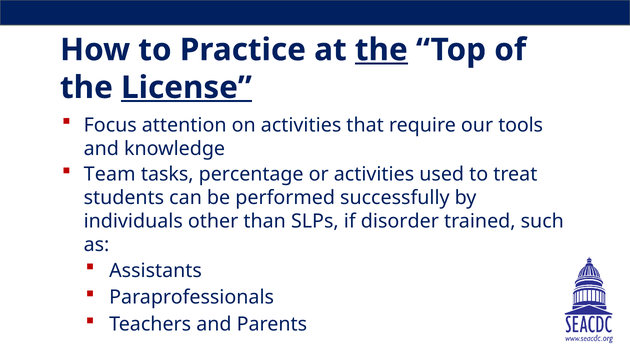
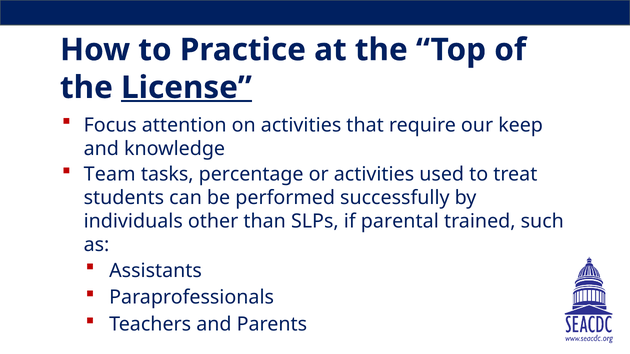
the underline: present -> none (381, 50)
tools: tools -> keep (521, 125)
disorder: disorder -> parental (400, 222)
